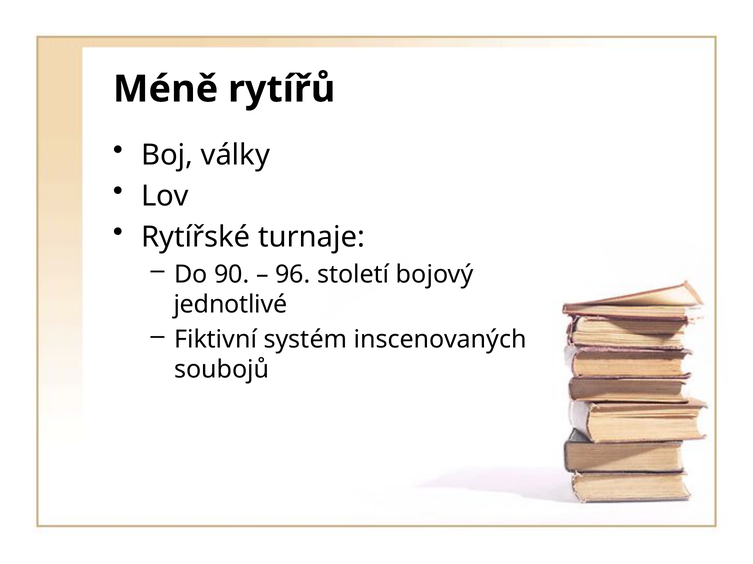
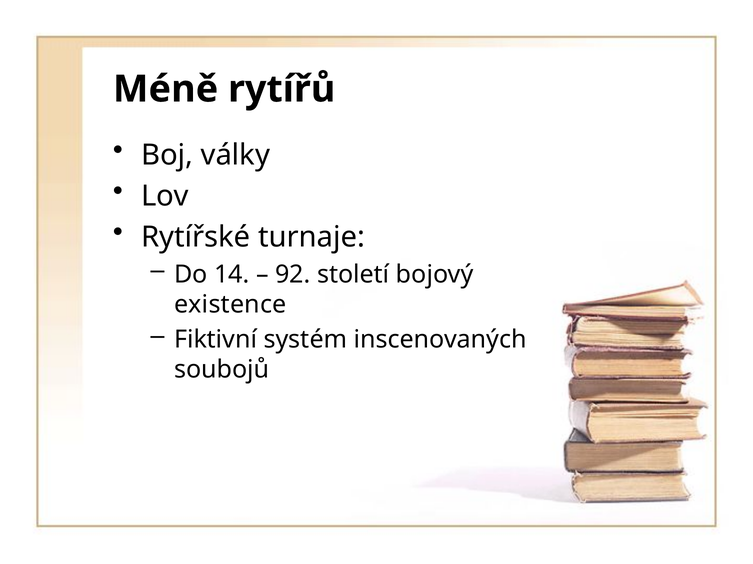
90: 90 -> 14 (232, 275)
96: 96 -> 92 (293, 275)
jednotlivé: jednotlivé -> existence (230, 305)
